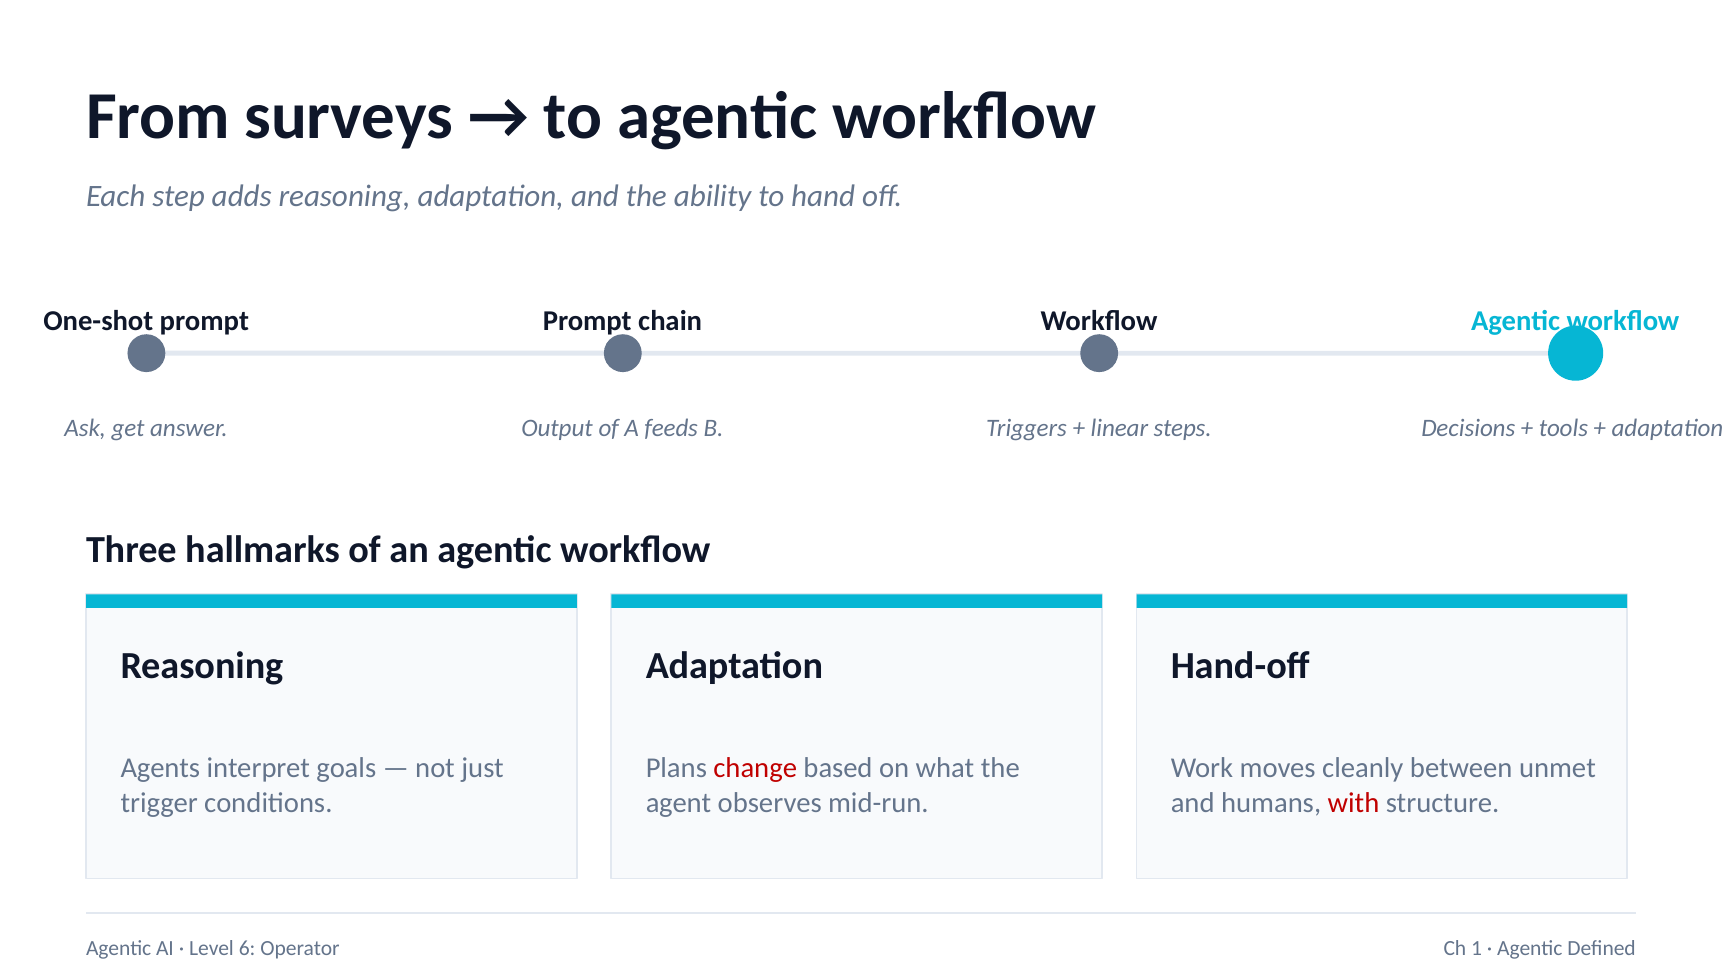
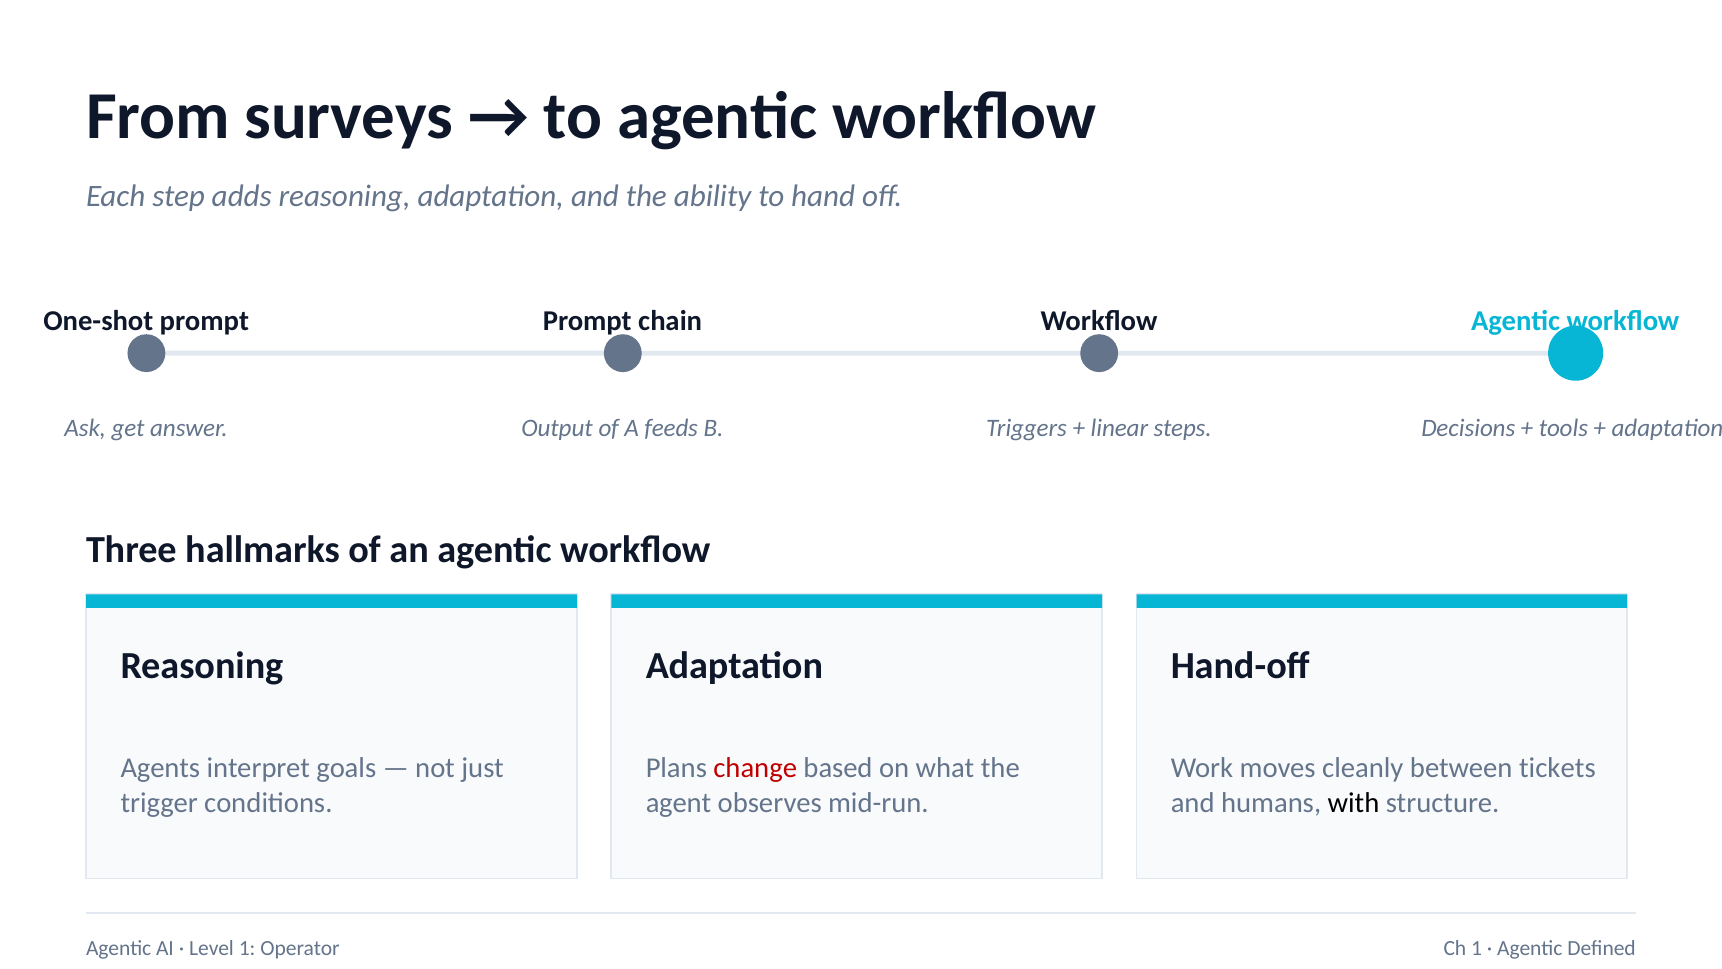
unmet: unmet -> tickets (1557, 768)
with colour: red -> black (1354, 803)
Level 6: 6 -> 1 (247, 949)
